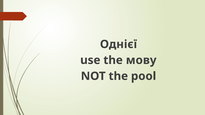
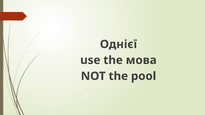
мову: мову -> мова (141, 60)
